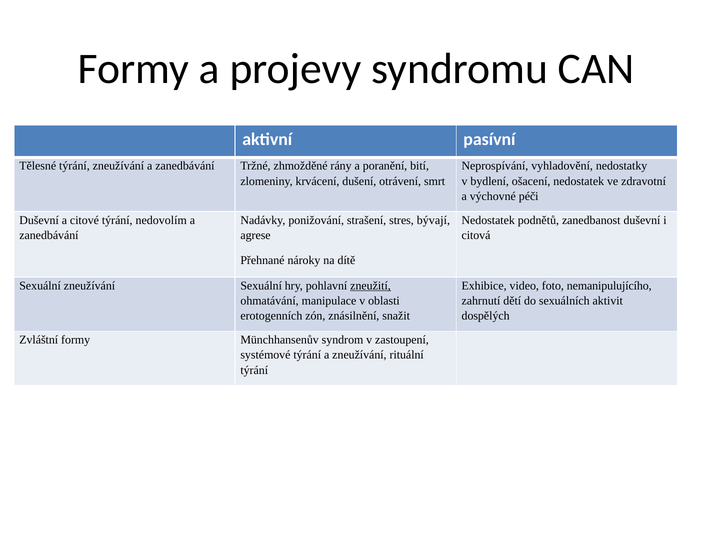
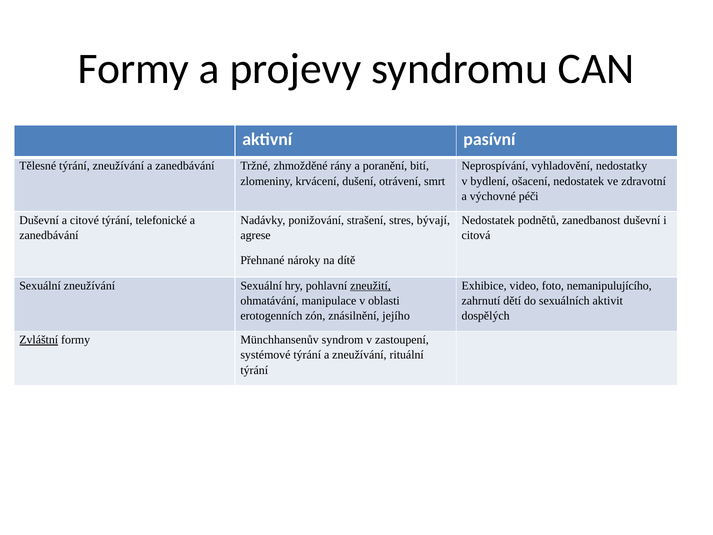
nedovolím: nedovolím -> telefonické (161, 220)
snažit: snažit -> jejího (396, 316)
Zvláštní underline: none -> present (39, 340)
